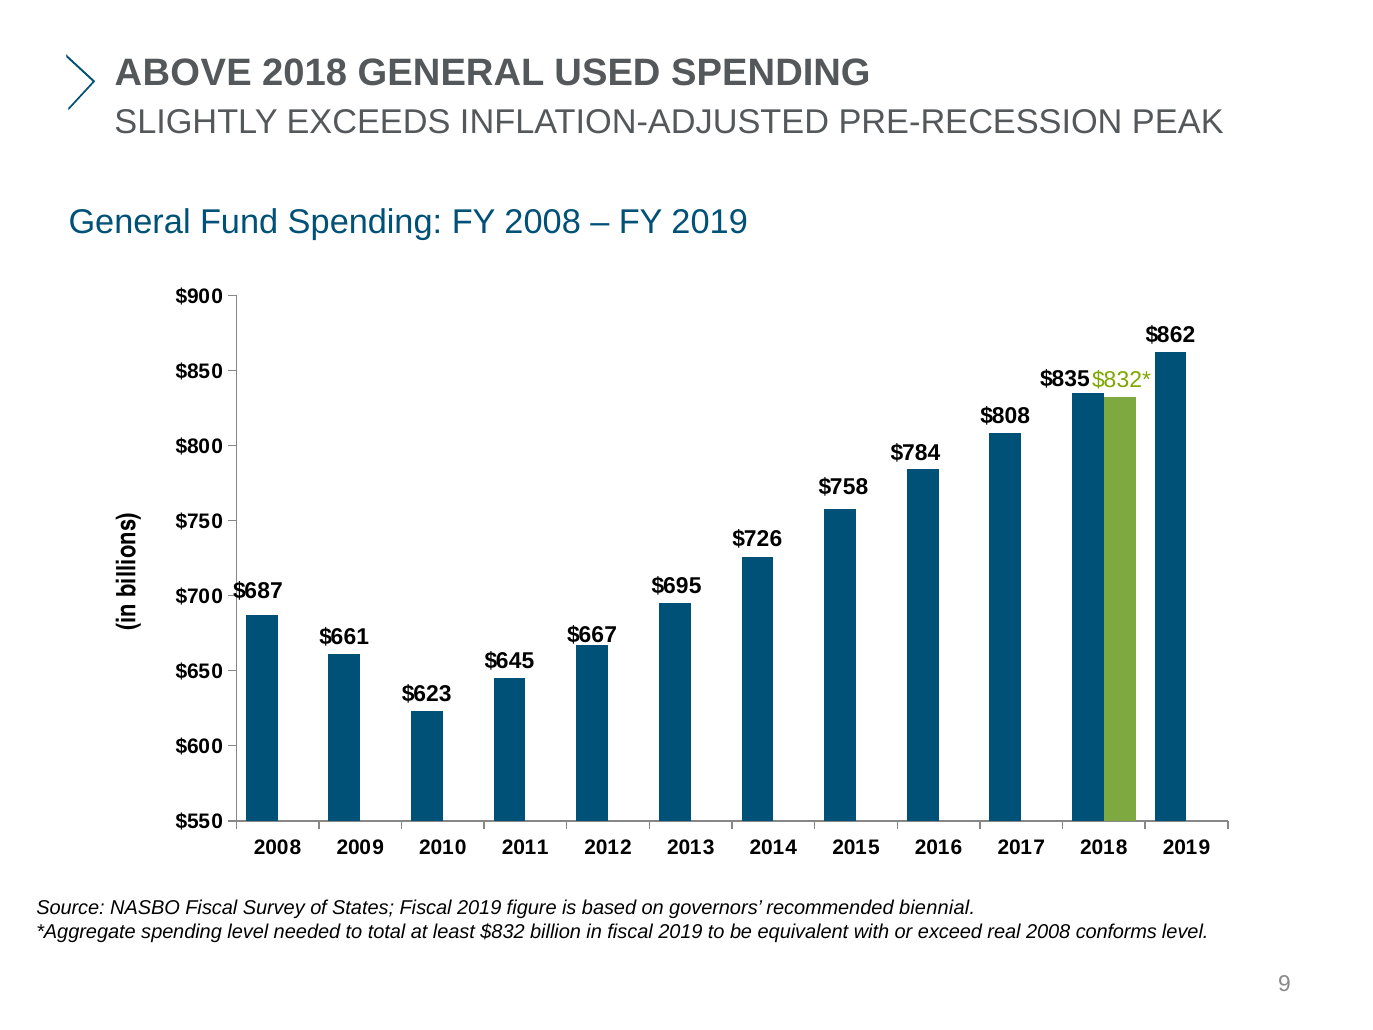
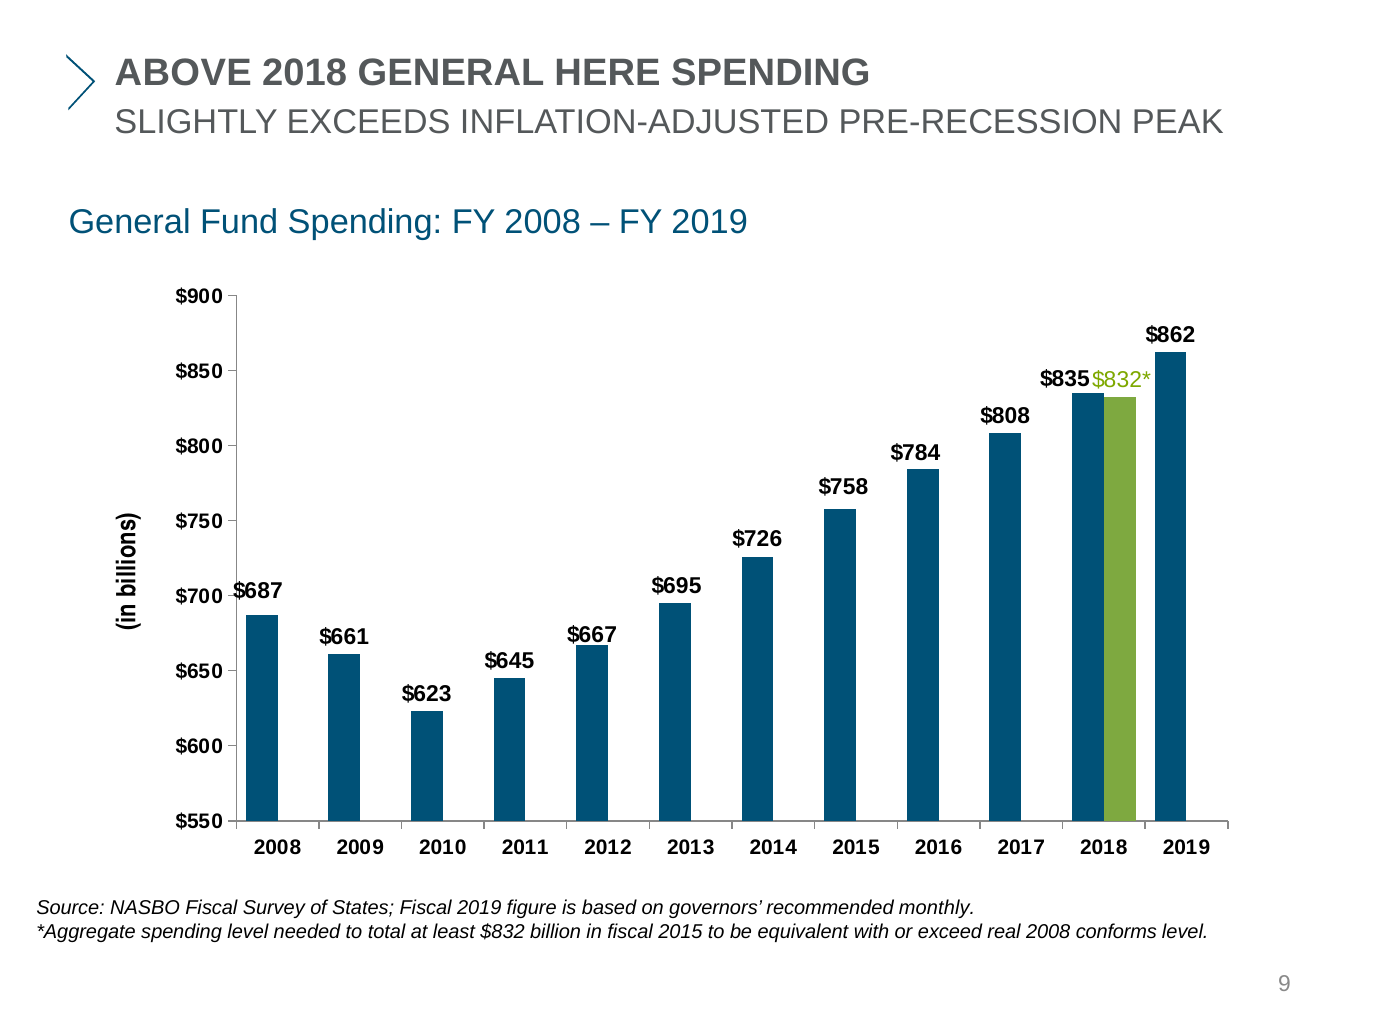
USED: USED -> HERE (607, 72)
biennial: biennial -> monthly (937, 907)
in fiscal 2019: 2019 -> 2015 (680, 931)
